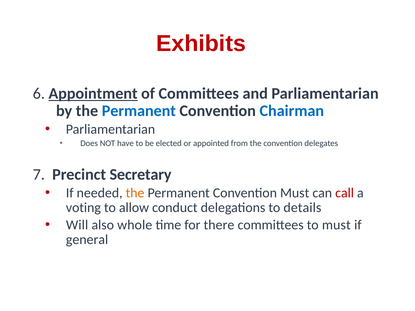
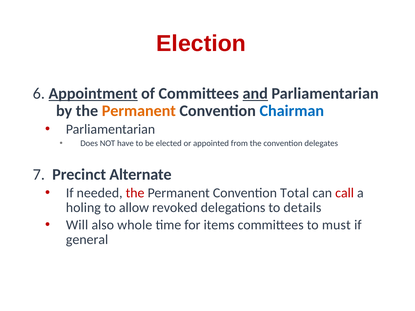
Exhibits: Exhibits -> Election (201, 44)
and underline: none -> present (255, 94)
Permanent colour: blue -> orange (139, 111)
Secretary: Secretary -> Alternate (141, 175)
the colour: orange -> red (135, 193)
Convention Must: Must -> Total (295, 193)
voting: voting -> holing (83, 208)
conduct: conduct -> revoked (175, 208)
there: there -> items (219, 225)
